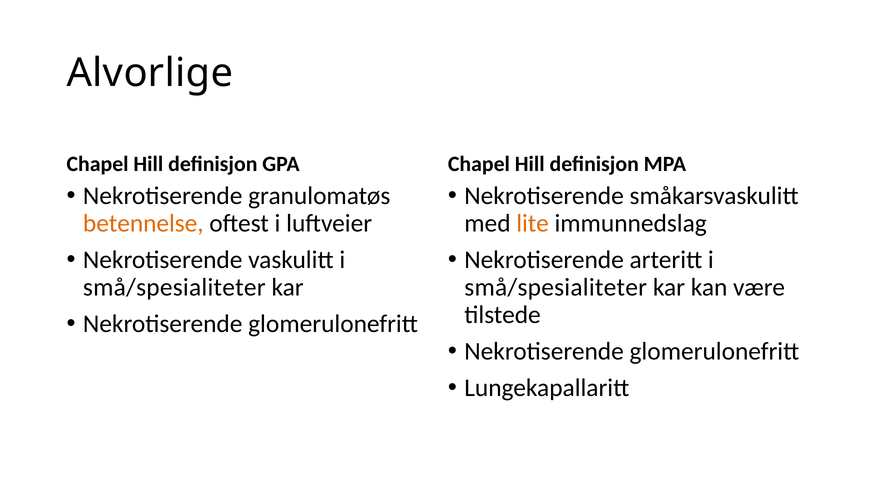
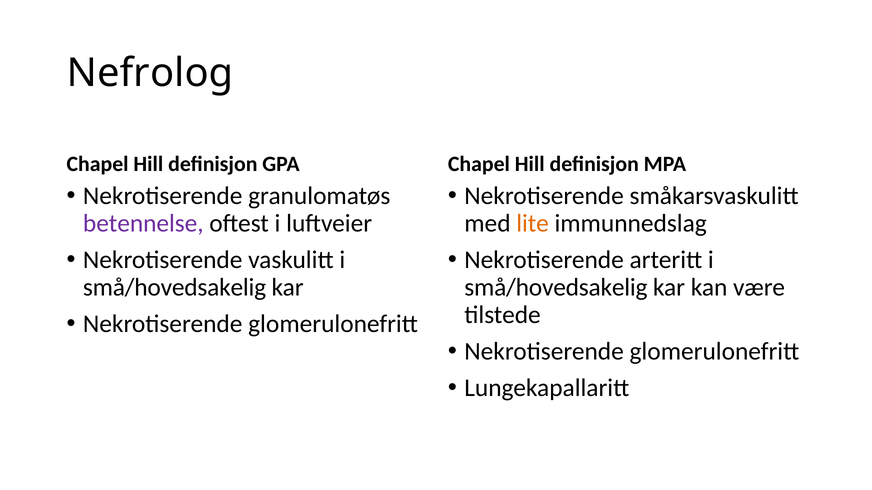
Alvorlige: Alvorlige -> Nefrolog (150, 73)
betennelse colour: orange -> purple (143, 224)
små/spesialiteter: små/spesialiteter -> små/hovedsakelig (175, 288)
små/spesialiteter: små/spesialiteter -> små/hovedsakelig (556, 288)
